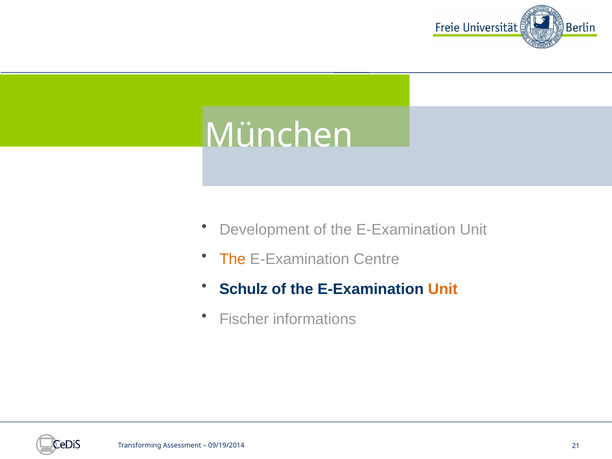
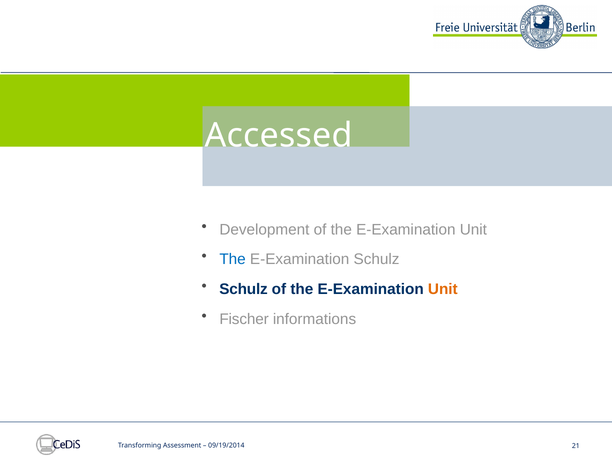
München: München -> Accessed (279, 136)
The colour: orange -> blue (233, 259)
E-Examination Centre: Centre -> Schulz (377, 259)
